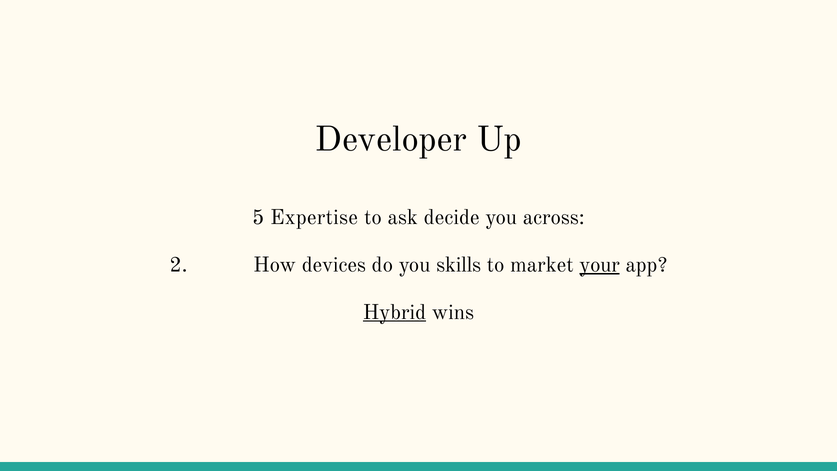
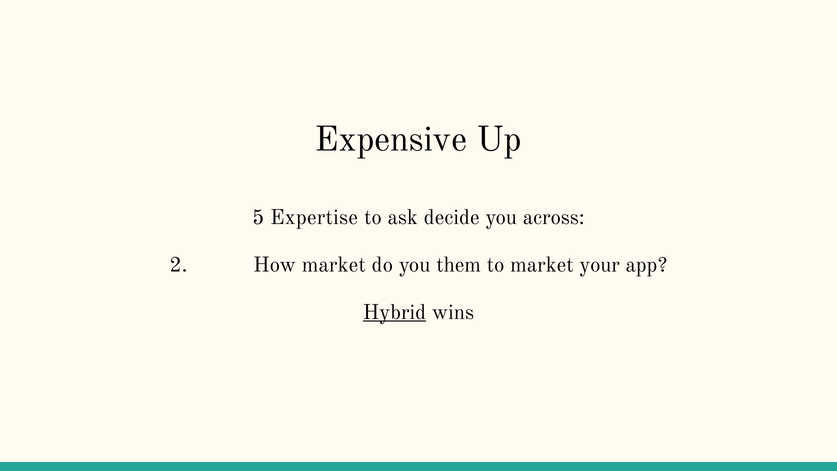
Developer: Developer -> Expensive (391, 139)
How devices: devices -> market (334, 265)
skills: skills -> them (459, 265)
your underline: present -> none (600, 265)
